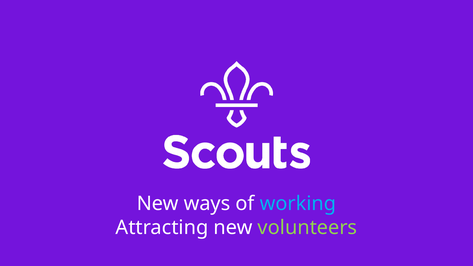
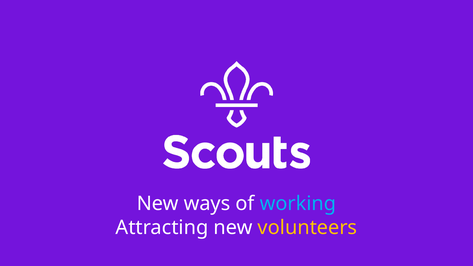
volunteers colour: light green -> yellow (307, 228)
